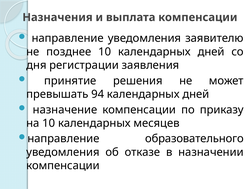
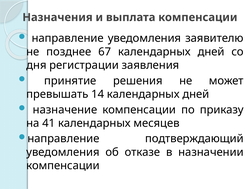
позднее 10: 10 -> 67 (105, 52)
94: 94 -> 14 (98, 94)
на 10: 10 -> 41 (49, 123)
образовательного: образовательного -> подтверждающий (194, 139)
